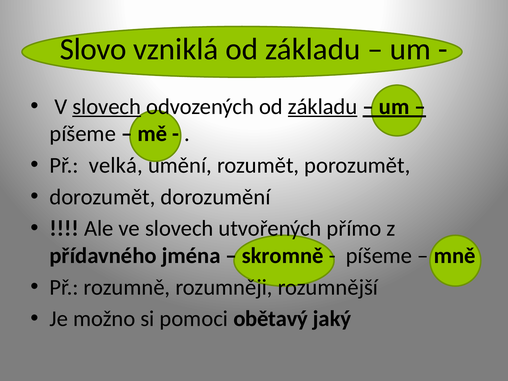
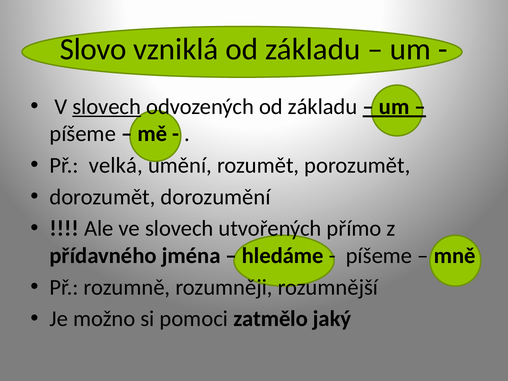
základu underline: present -> none (323, 107)
skromně: skromně -> hledáme (283, 256)
obětavý: obětavý -> zatmělo (271, 319)
